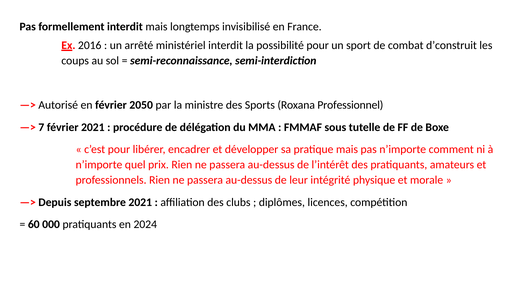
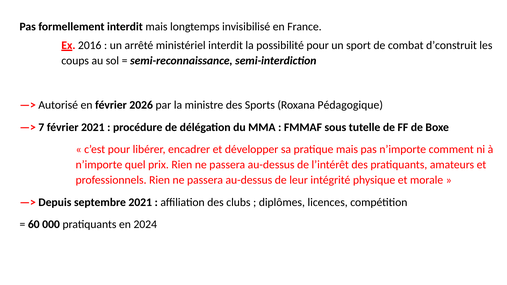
2050: 2050 -> 2026 (141, 105)
Professionnel: Professionnel -> Pédagogique (350, 105)
